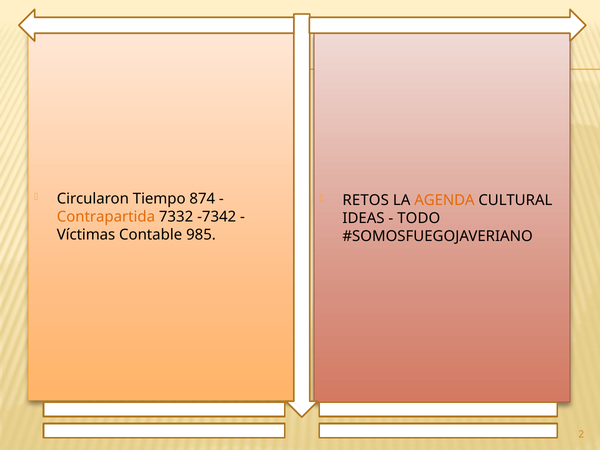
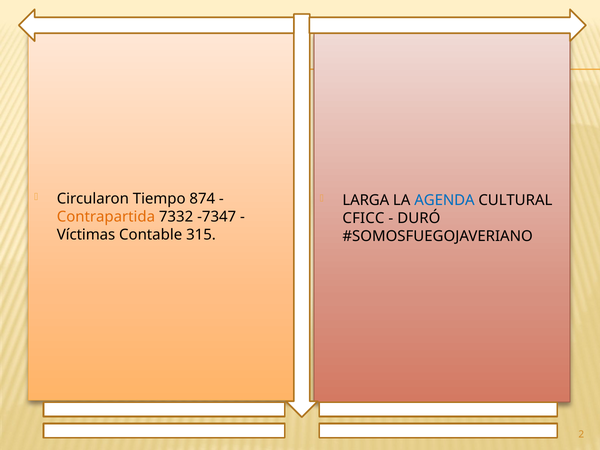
RETOS: RETOS -> LARGA (366, 200)
AGENDA colour: orange -> blue (444, 200)
-7342: -7342 -> -7347 (217, 217)
IDEAS: IDEAS -> CFICC (363, 218)
TODO: TODO -> DURÓ (419, 218)
985: 985 -> 315 (201, 235)
